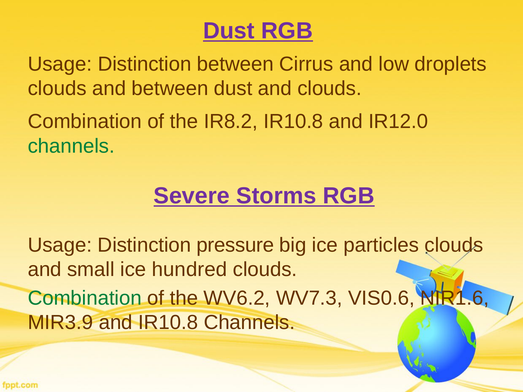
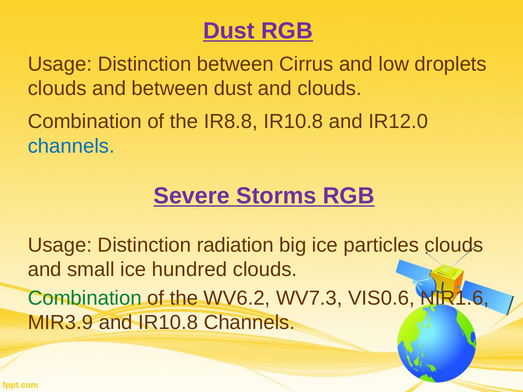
IR8.2: IR8.2 -> IR8.8 (231, 122)
channels colour: green -> blue (71, 146)
pressure: pressure -> radiation (235, 245)
